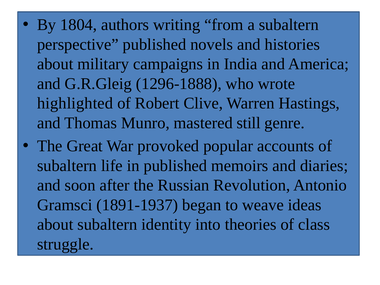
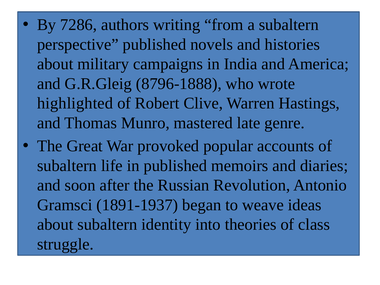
1804: 1804 -> 7286 (79, 25)
1296-1888: 1296-1888 -> 8796-1888 (179, 84)
still: still -> late (249, 123)
